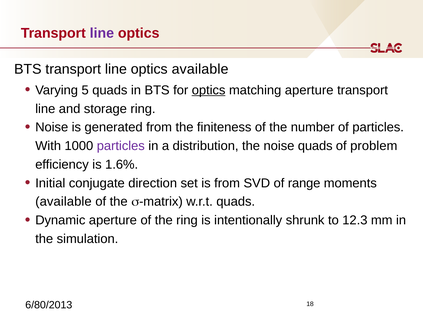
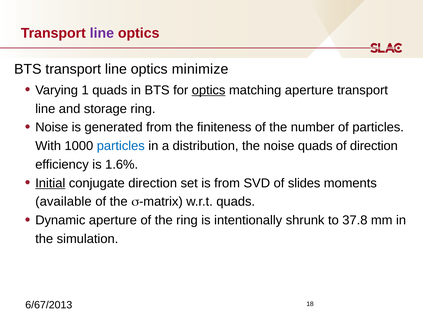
optics available: available -> minimize (200, 69)
5: 5 -> 1 (85, 90)
particles colour: purple -> blue (121, 146)
of problem: problem -> direction (374, 146)
Initial underline: none -> present (50, 183)
range: range -> slides (304, 183)
12.3: 12.3 -> 37.8 (355, 220)
6/80/2013: 6/80/2013 -> 6/67/2013 (49, 305)
